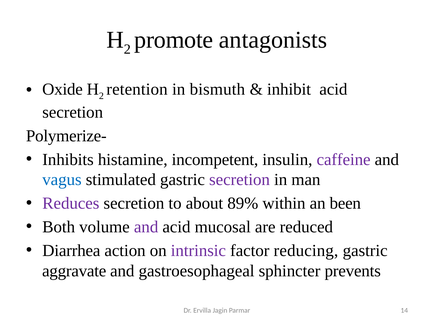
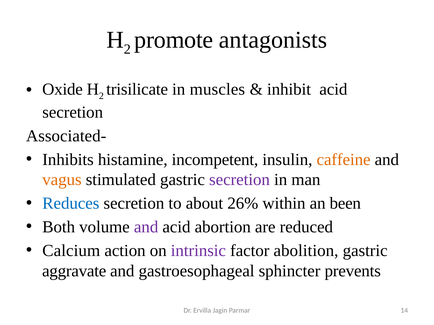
retention: retention -> trisilicate (137, 89)
bismuth: bismuth -> muscles (217, 89)
Polymerize-: Polymerize- -> Associated- (66, 136)
caffeine colour: purple -> orange (344, 160)
vagus colour: blue -> orange (62, 180)
Reduces colour: purple -> blue (71, 204)
89%: 89% -> 26% (243, 204)
mucosal: mucosal -> abortion (223, 227)
Diarrhea: Diarrhea -> Calcium (71, 251)
reducing: reducing -> abolition (306, 251)
